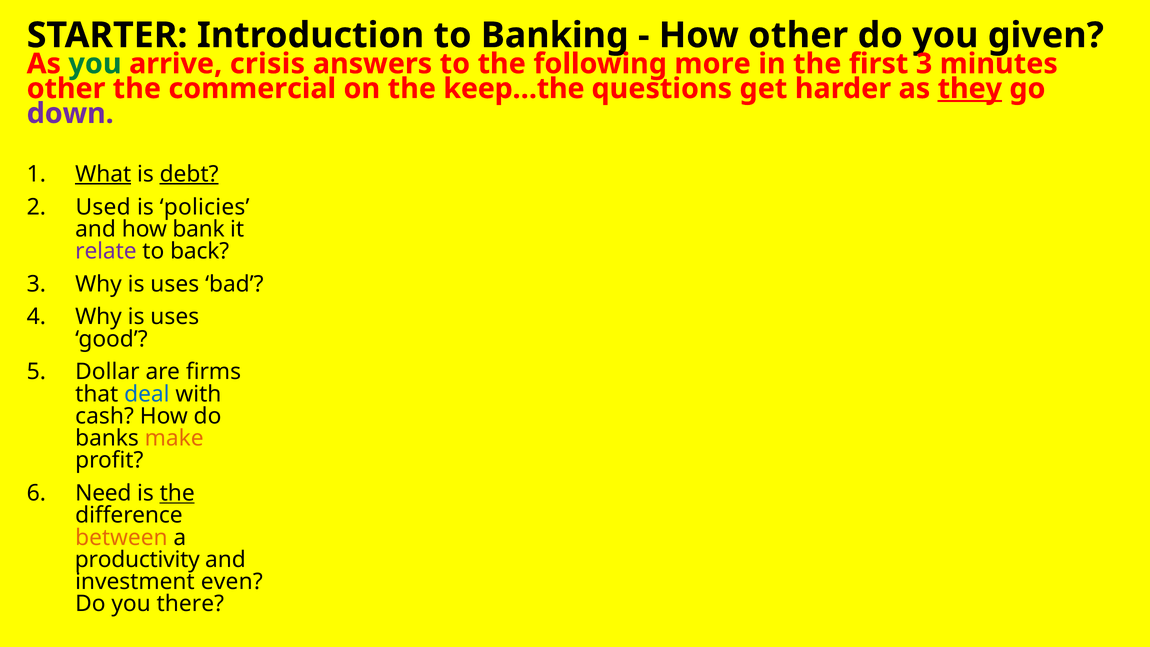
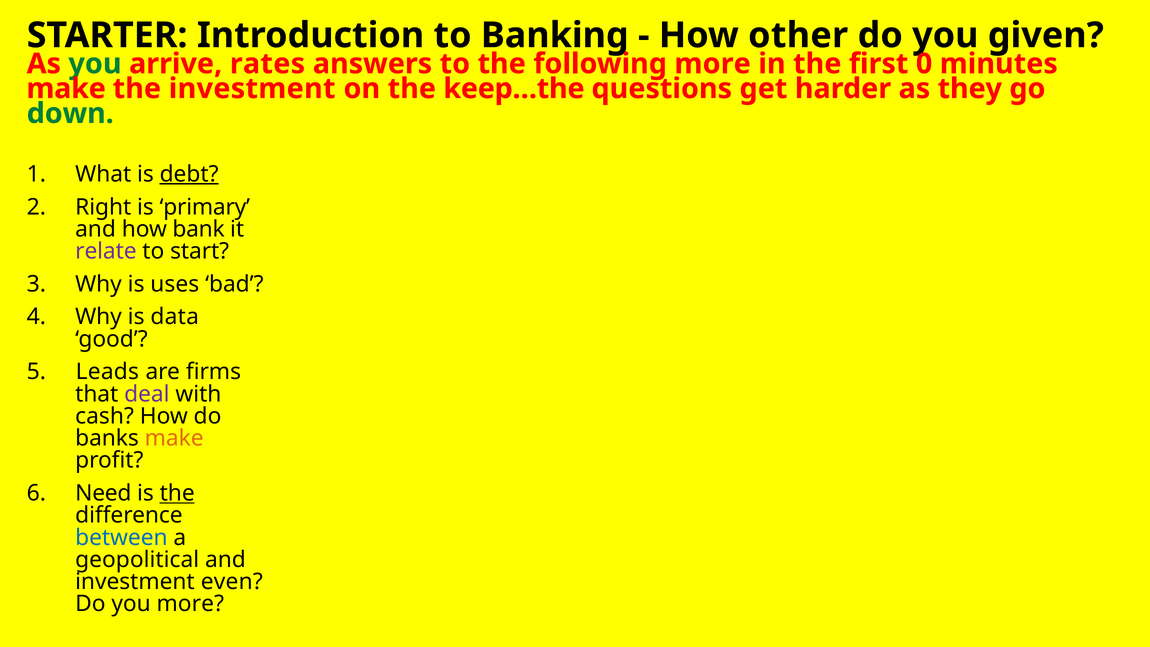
crisis: crisis -> rates (267, 64)
first 3: 3 -> 0 (924, 64)
other: other -> make (66, 89)
the commercial: commercial -> investment (252, 89)
they underline: present -> none (970, 89)
down colour: purple -> green (70, 113)
What underline: present -> none (103, 174)
Used: Used -> Right (103, 207)
policies: policies -> primary (205, 207)
back: back -> start (200, 251)
uses: uses -> data (175, 317)
Dollar: Dollar -> Leads (107, 372)
deal colour: blue -> purple (147, 394)
between colour: orange -> blue (121, 537)
productivity: productivity -> geopolitical (137, 559)
you there: there -> more (190, 604)
